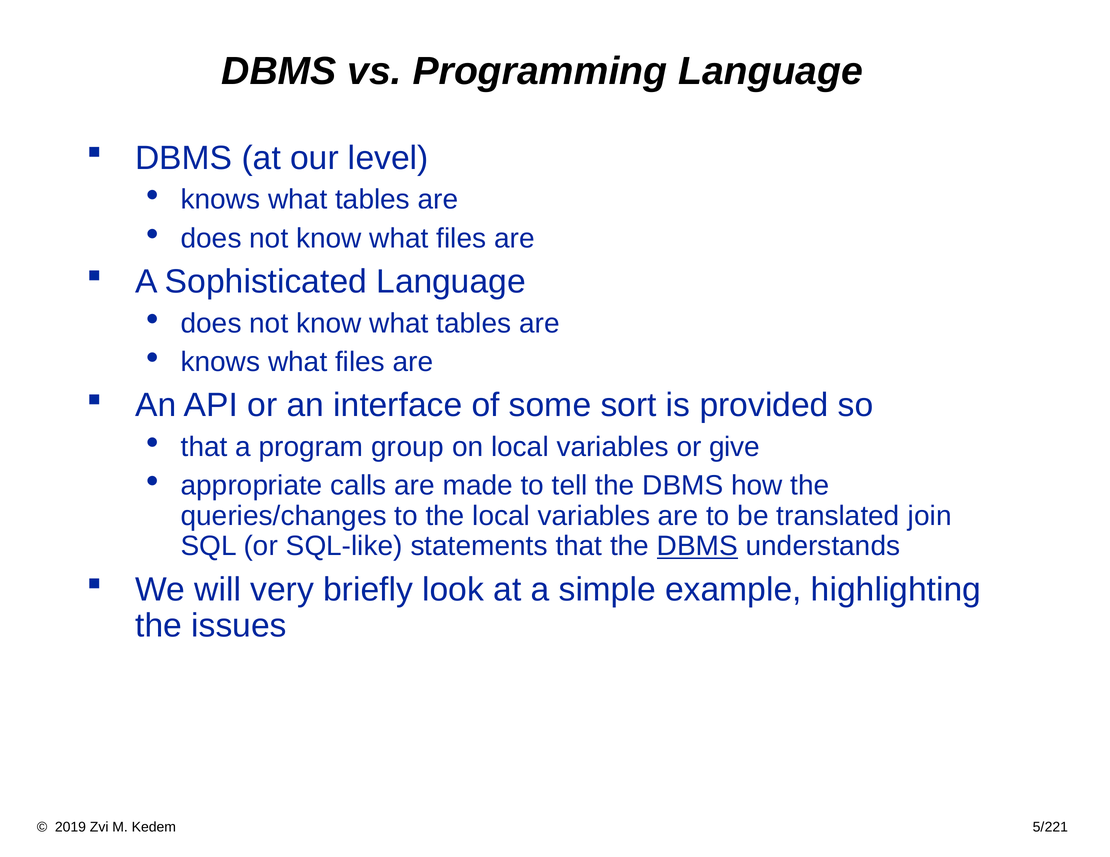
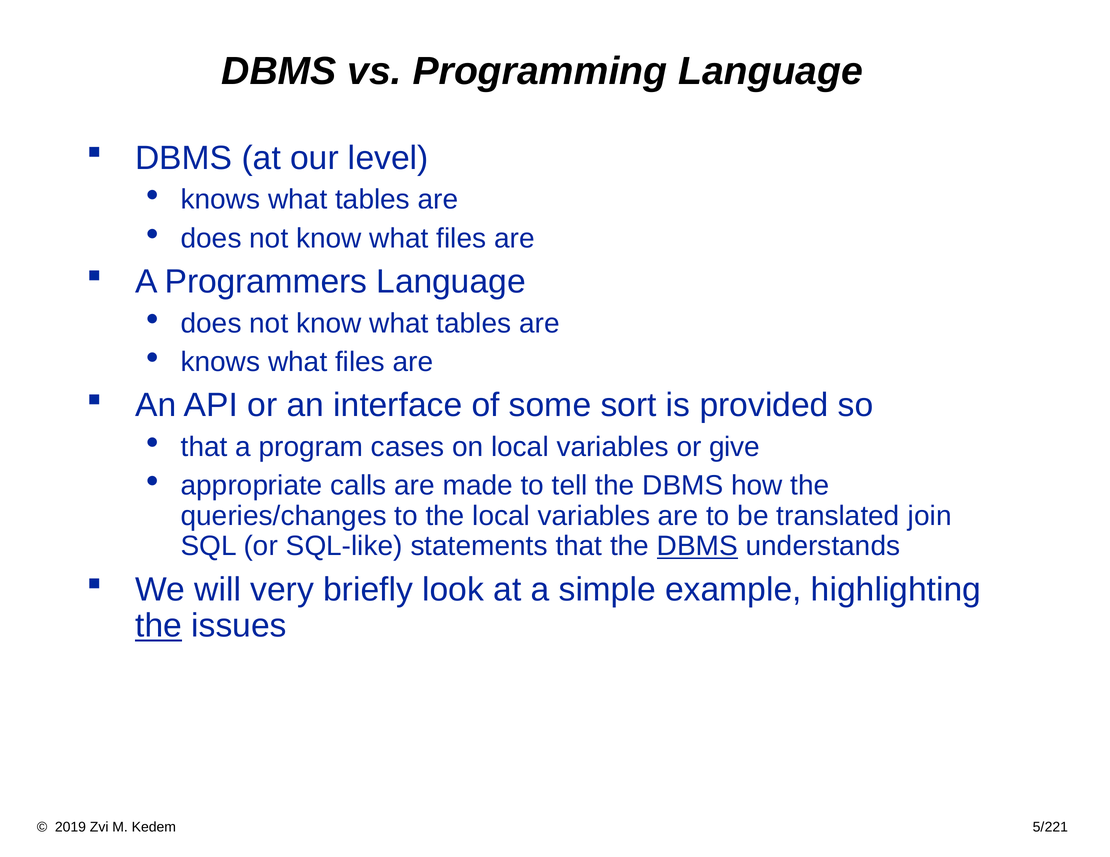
Sophisticated: Sophisticated -> Programmers (266, 282)
group: group -> cases (408, 447)
the underline: none -> present (159, 626)
